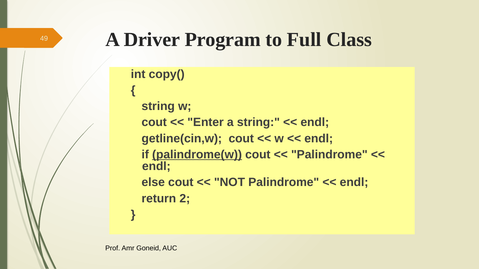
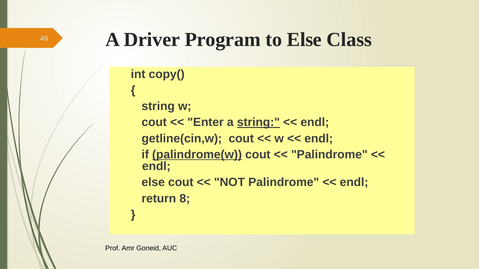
to Full: Full -> Else (304, 40)
string underline: none -> present (258, 123)
2: 2 -> 8 (185, 199)
